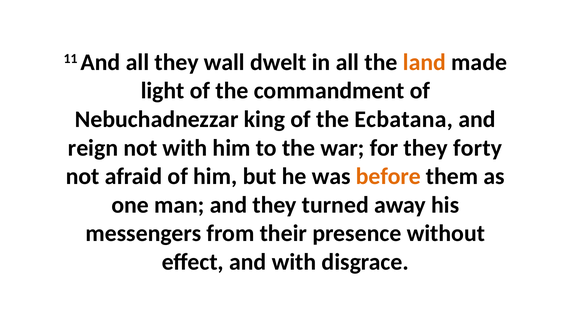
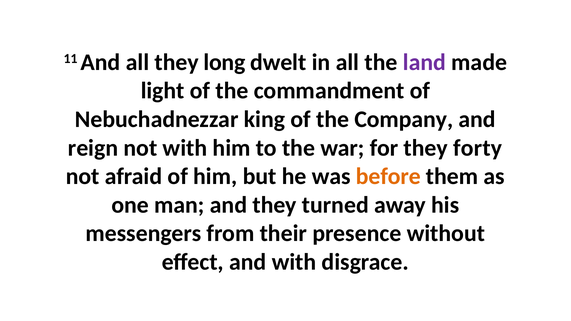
wall: wall -> long (224, 62)
land colour: orange -> purple (424, 62)
Ecbatana: Ecbatana -> Company (404, 119)
